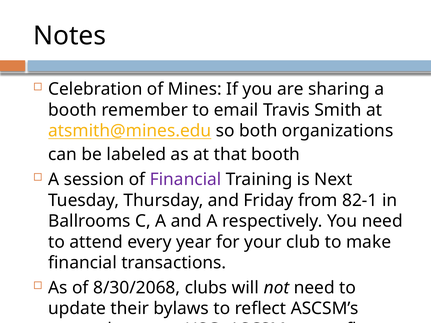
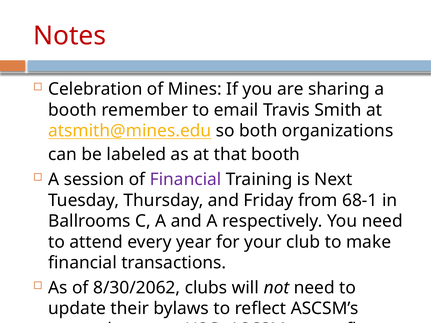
Notes colour: black -> red (70, 36)
82-1: 82-1 -> 68-1 (360, 200)
8/30/2068: 8/30/2068 -> 8/30/2062 (137, 288)
